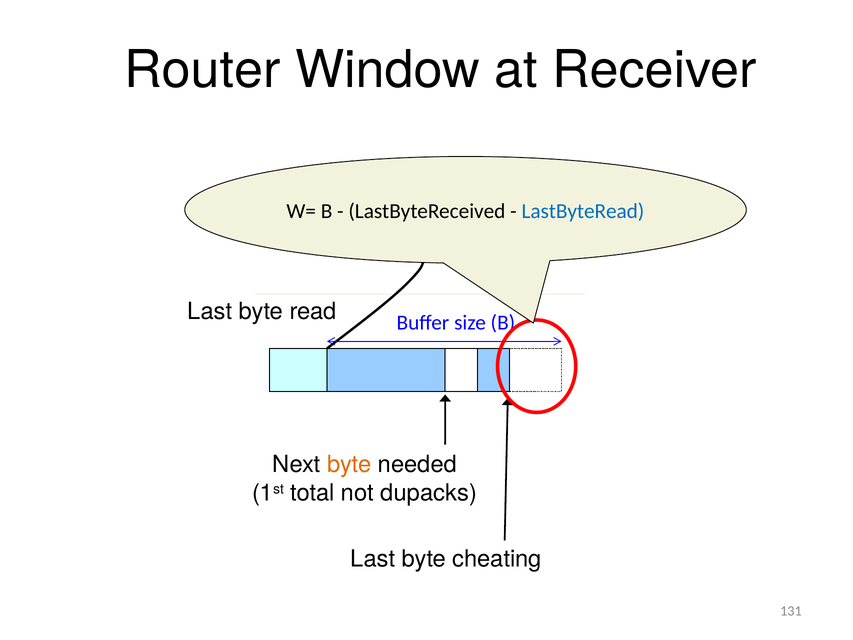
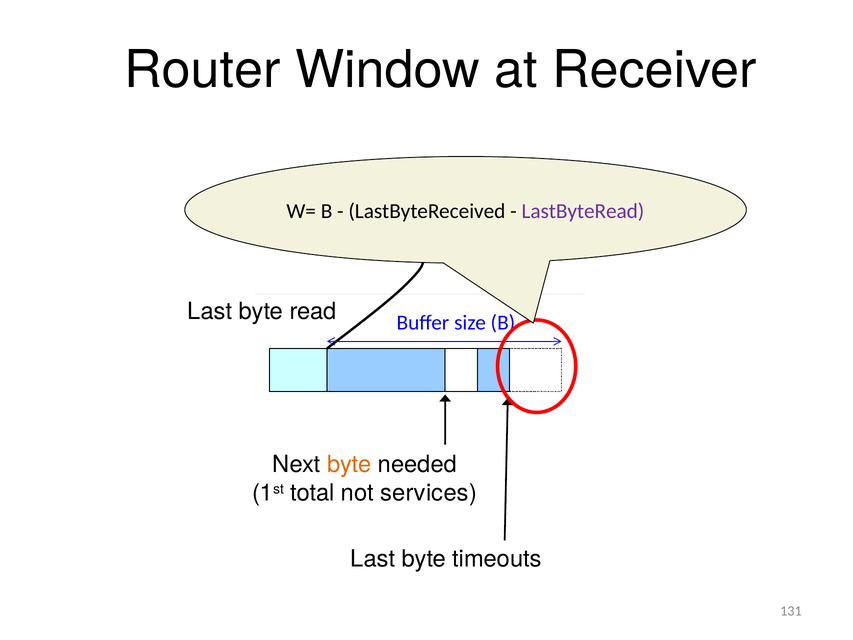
LastByteRead colour: blue -> purple (583, 211)
dupacks: dupacks -> services (429, 493)
cheating: cheating -> timeouts (497, 559)
